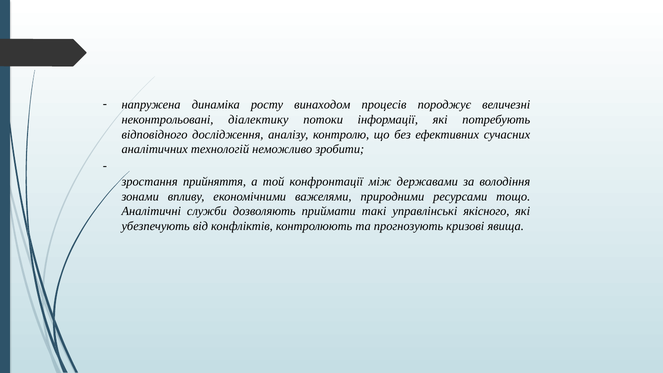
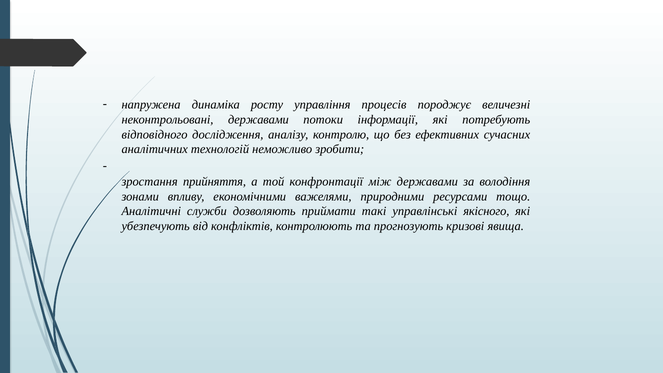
винаходом: винаходом -> управління (322, 105)
неконтрольовані діалектику: діалектику -> державами (258, 120)
